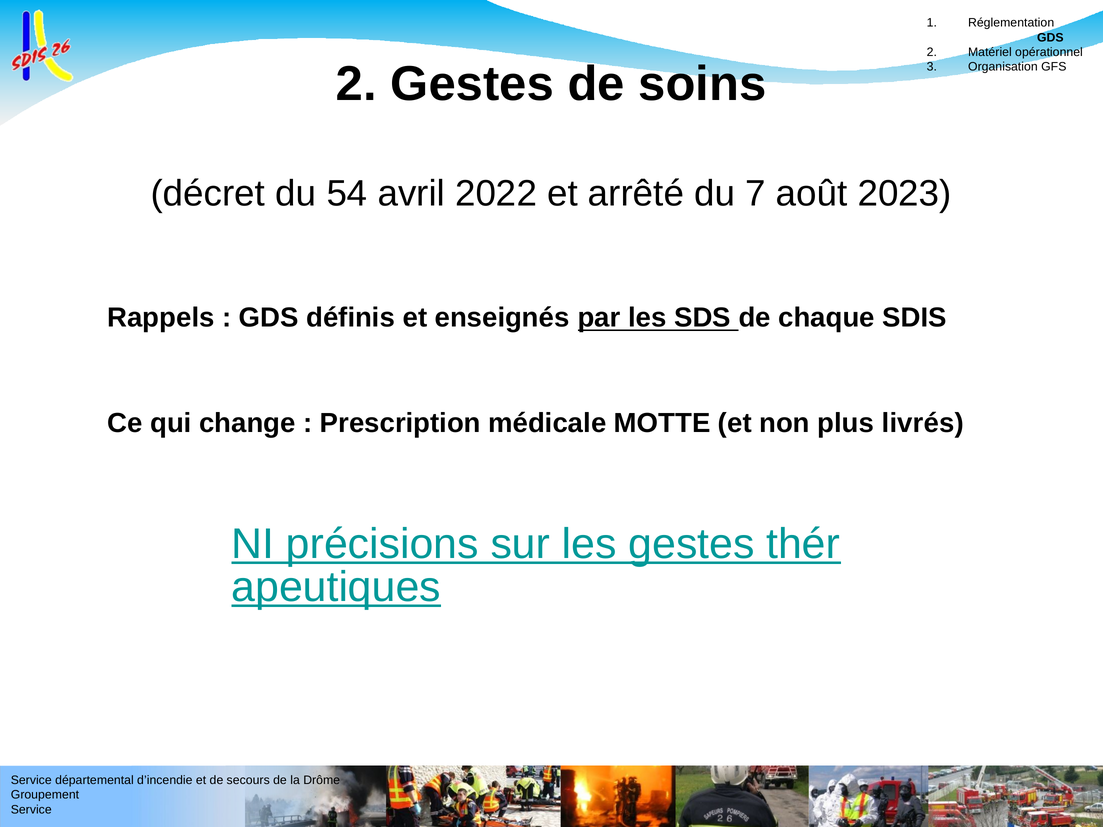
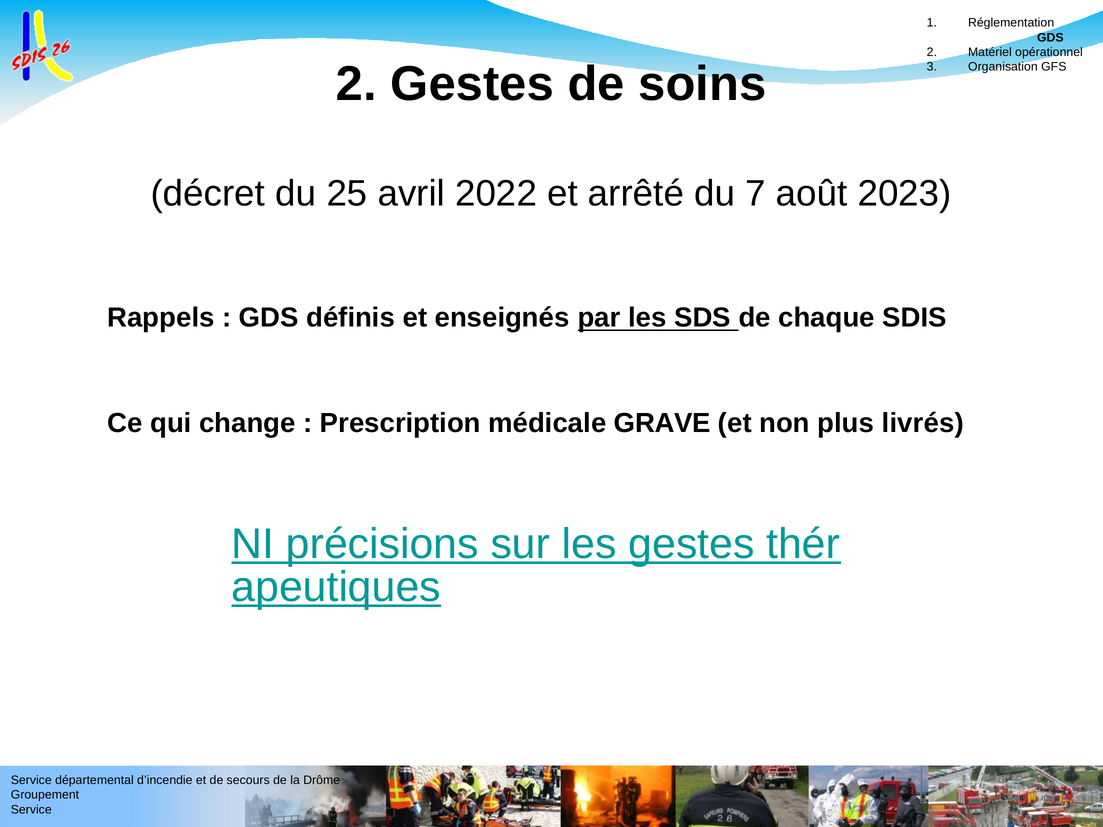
54: 54 -> 25 (347, 194)
MOTTE: MOTTE -> GRAVE (662, 423)
